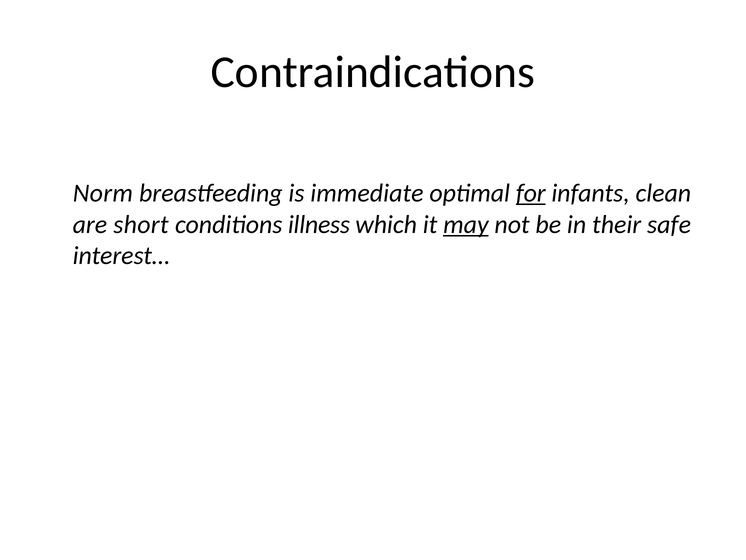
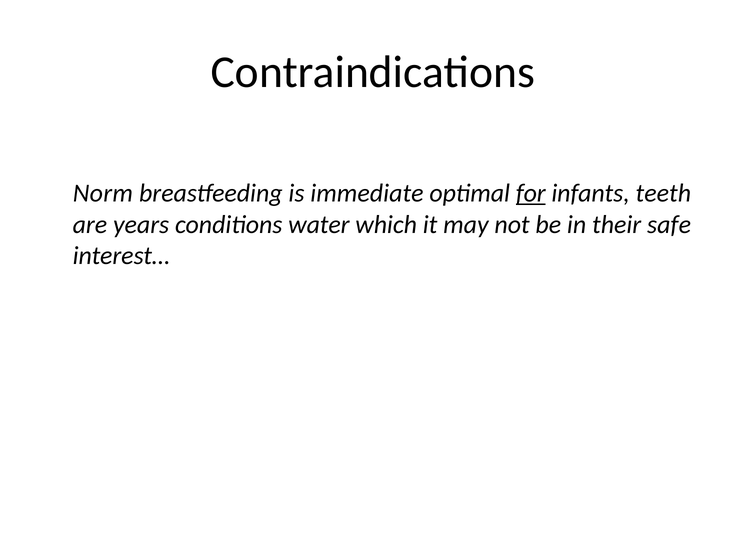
clean: clean -> teeth (663, 193)
short: short -> years (141, 224)
illness: illness -> water (319, 224)
may underline: present -> none (466, 224)
